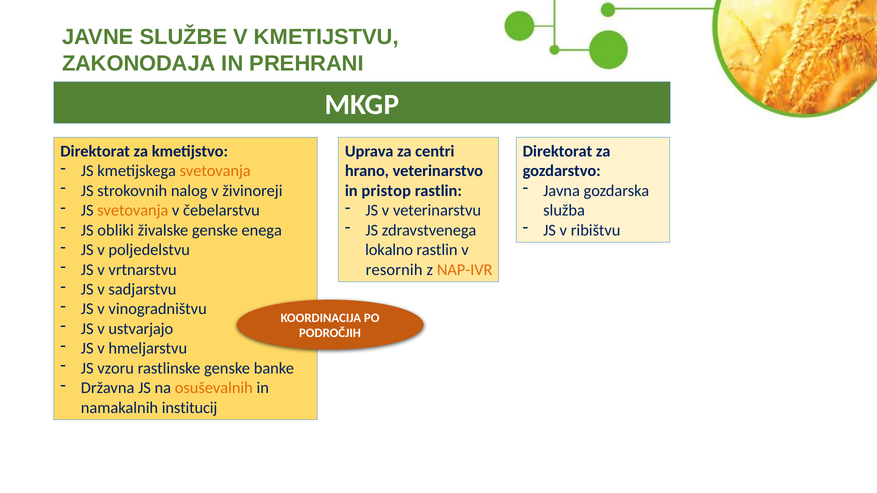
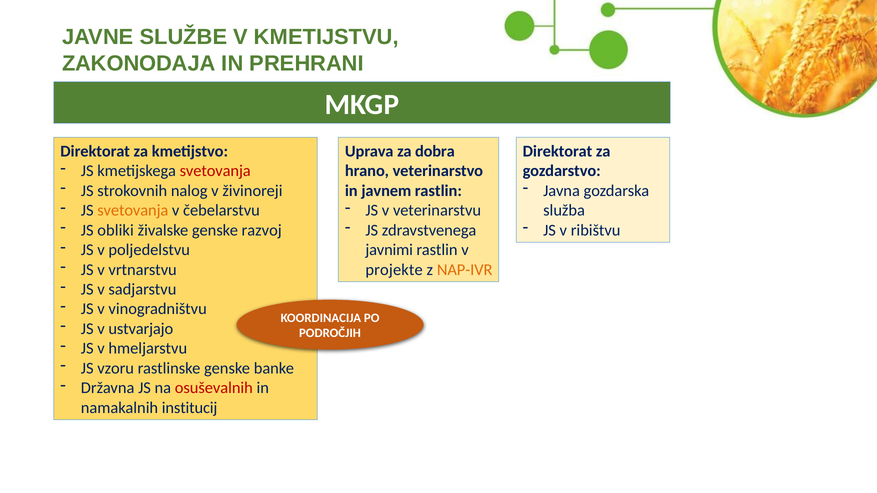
centri: centri -> dobra (435, 151)
svetovanja colour: orange -> red (215, 171)
pristop: pristop -> javnem (386, 191)
enega: enega -> razvoj (262, 230)
lokalno: lokalno -> javnimi (389, 250)
resornih: resornih -> projekte (394, 270)
osuševalnih colour: orange -> red (214, 388)
